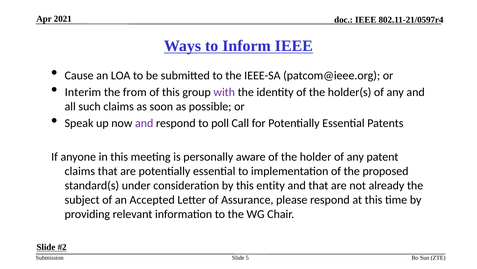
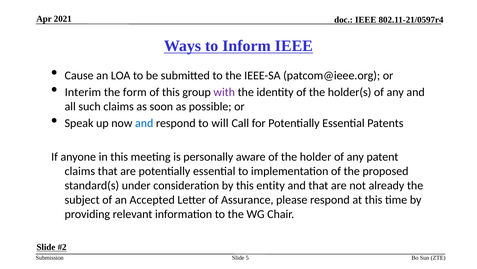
from: from -> form (135, 92)
and colour: purple -> blue (144, 123)
poll: poll -> will (220, 123)
